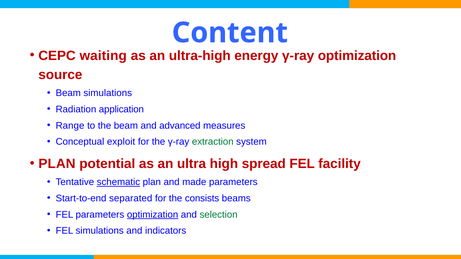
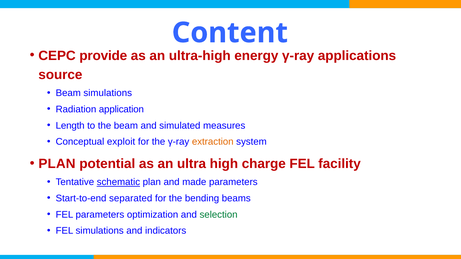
waiting: waiting -> provide (103, 56)
γ-ray optimization: optimization -> applications (357, 56)
Range: Range -> Length (70, 126)
advanced: advanced -> simulated (180, 126)
extraction colour: green -> orange (213, 142)
spread: spread -> charge (264, 164)
consists: consists -> bending (202, 199)
optimization underline: present -> none (153, 215)
